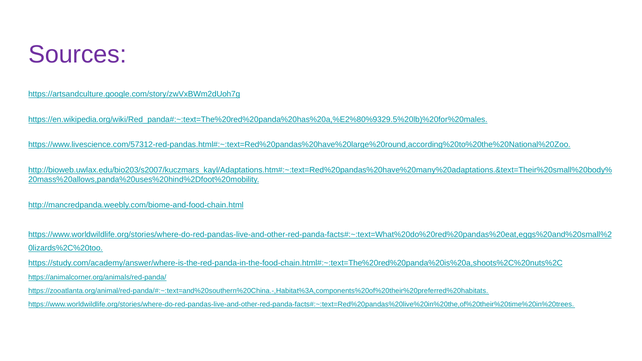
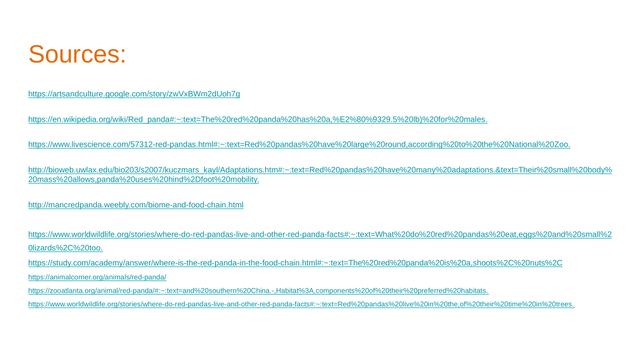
Sources colour: purple -> orange (77, 54)
